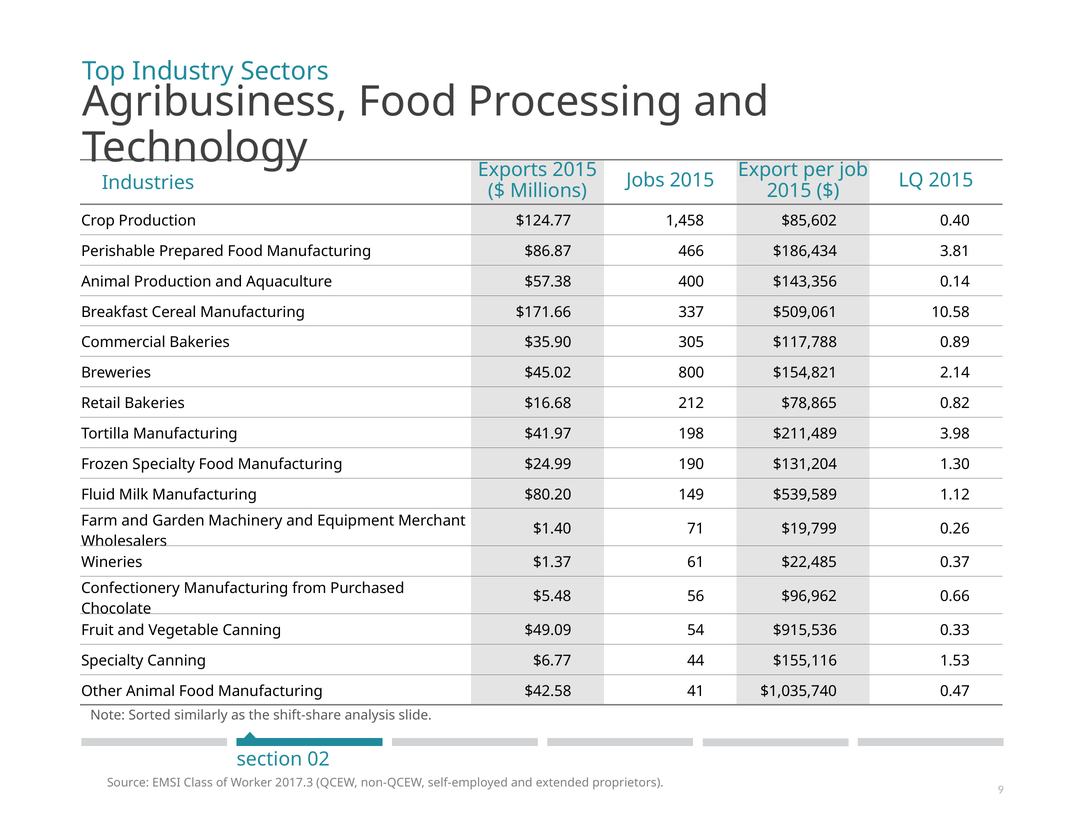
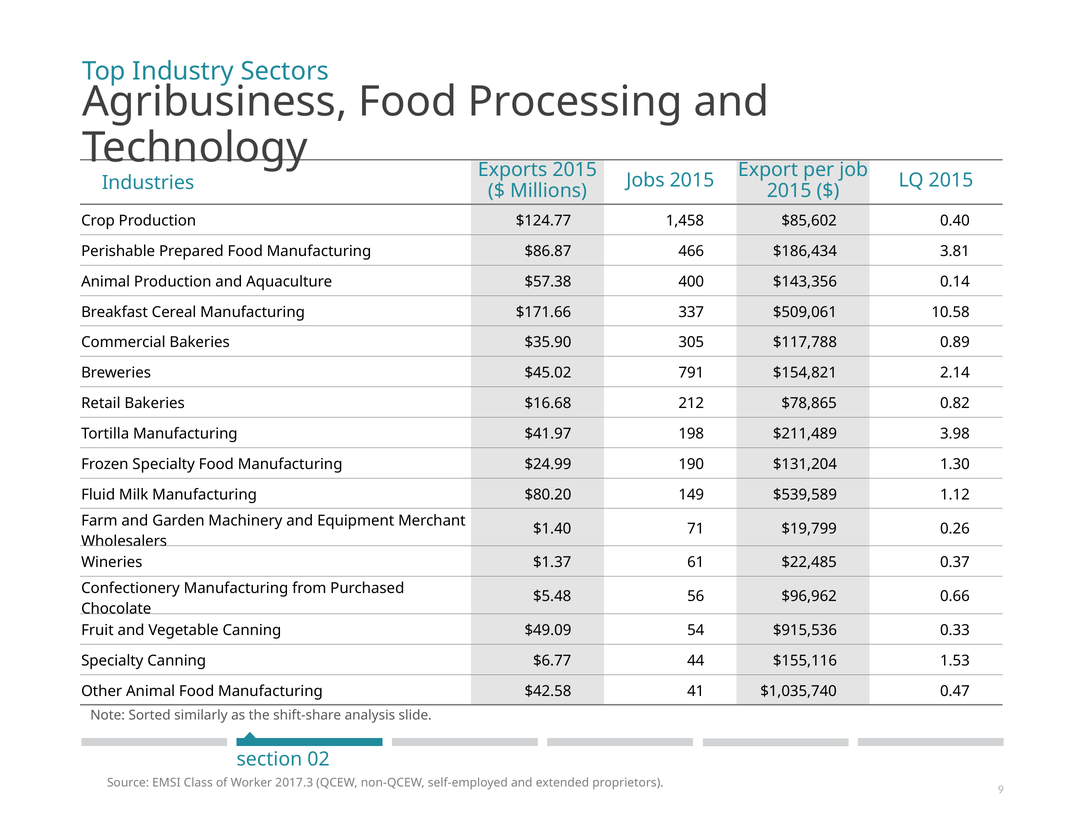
800: 800 -> 791 (691, 373)
